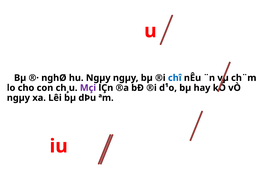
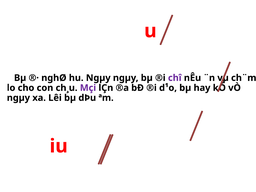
chî colour: blue -> purple (175, 78)
